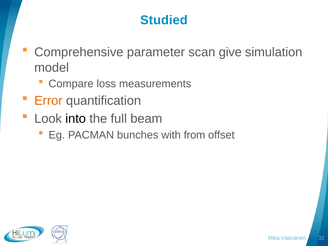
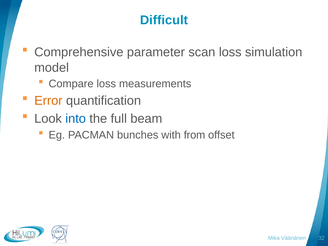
Studied: Studied -> Difficult (164, 20)
scan give: give -> loss (230, 52)
into colour: black -> blue (76, 119)
